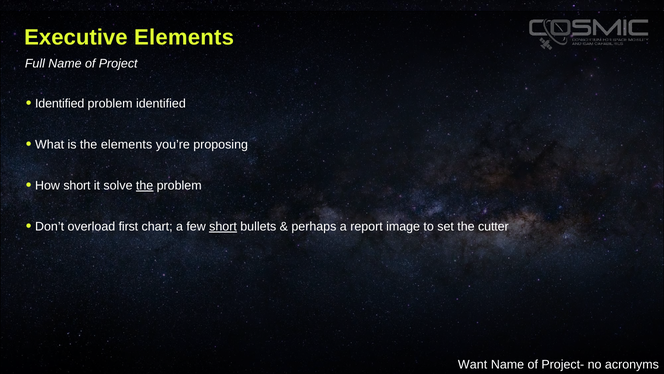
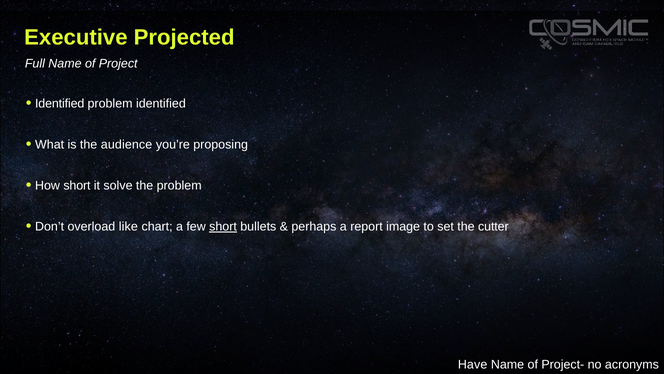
Executive Elements: Elements -> Projected (184, 37)
the elements: elements -> audience (127, 144)
the underline: present -> none (145, 185)
first: first -> like (128, 226)
Want: Want -> Have (473, 364)
